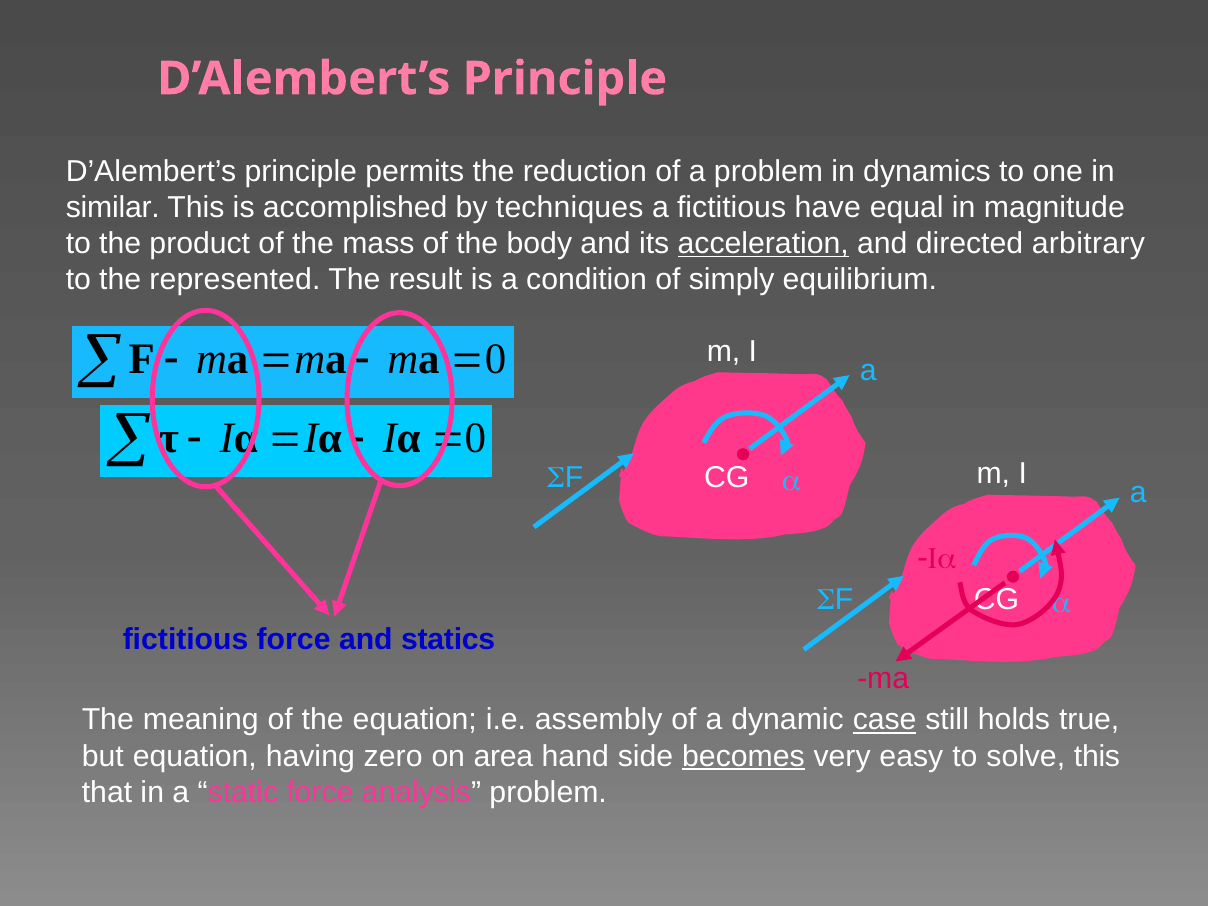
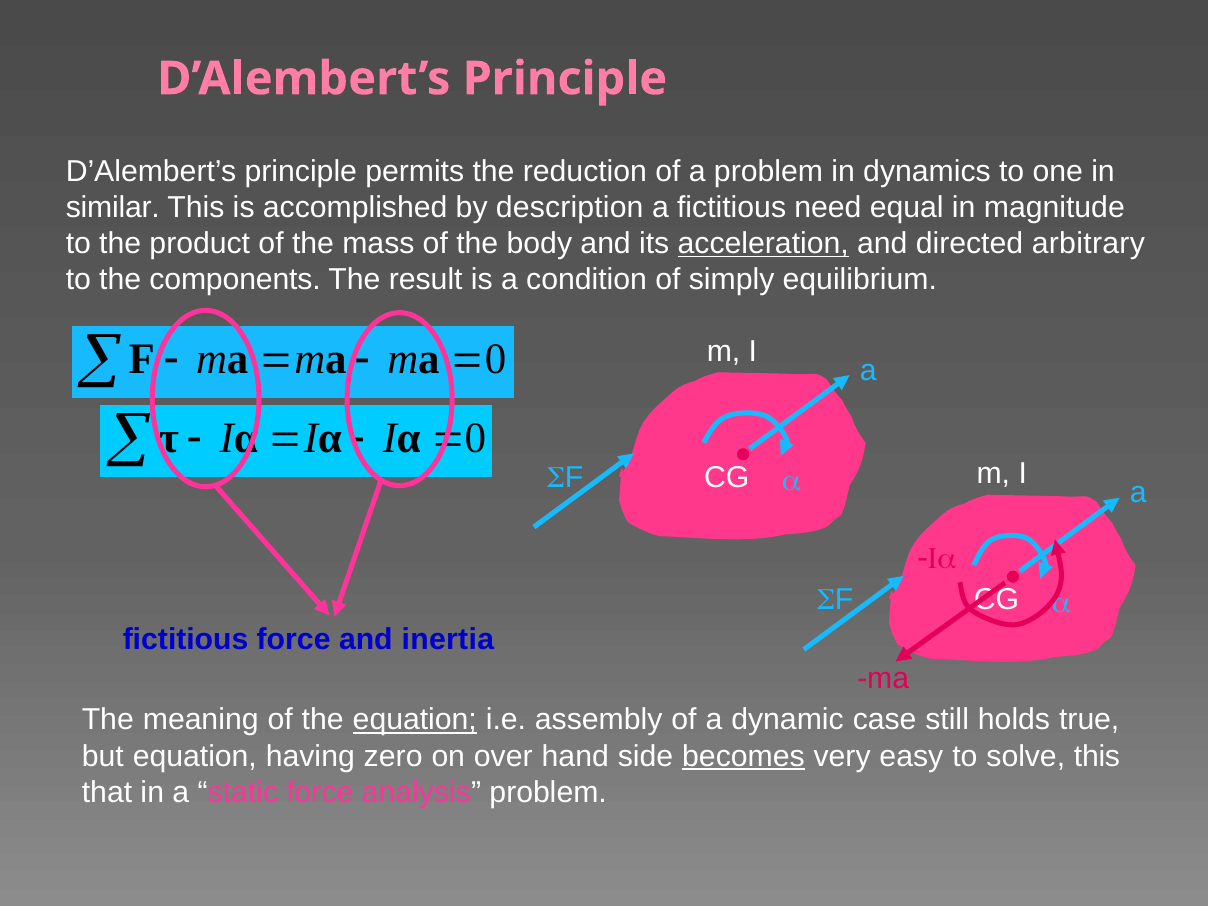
techniques: techniques -> description (570, 207)
have: have -> need (828, 207)
represented: represented -> components (235, 280)
statics: statics -> inertia (448, 639)
equation underline: none -> present (415, 720)
case underline: present -> none (885, 720)
area: area -> over (503, 756)
